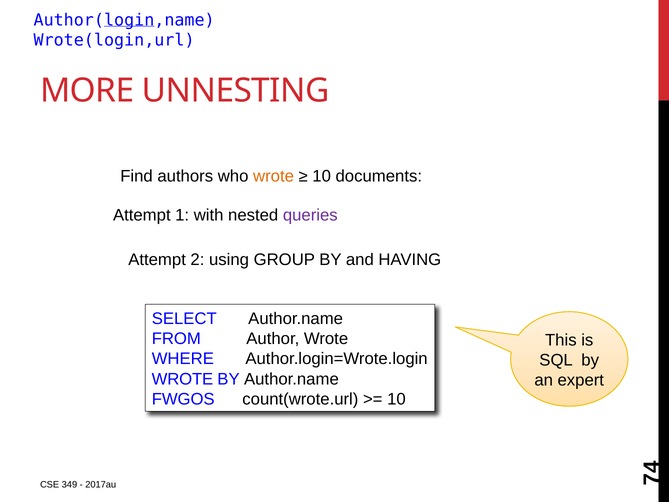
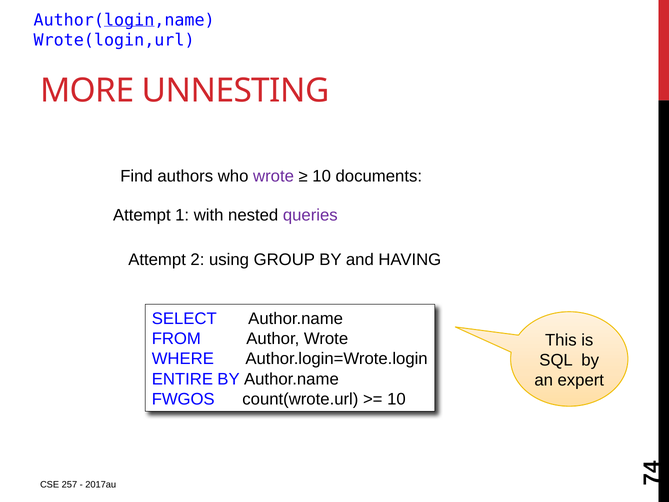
wrote colour: orange -> purple (274, 176)
WROTE: WROTE -> ENTIRE (182, 379)
349: 349 -> 257 (69, 485)
